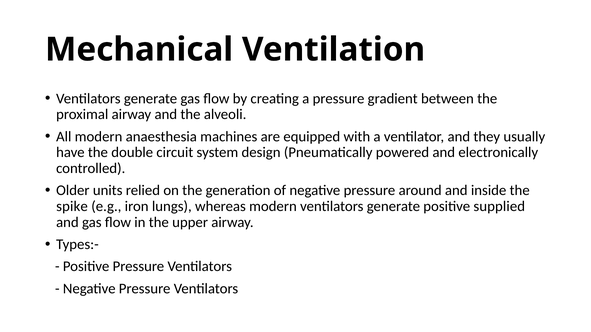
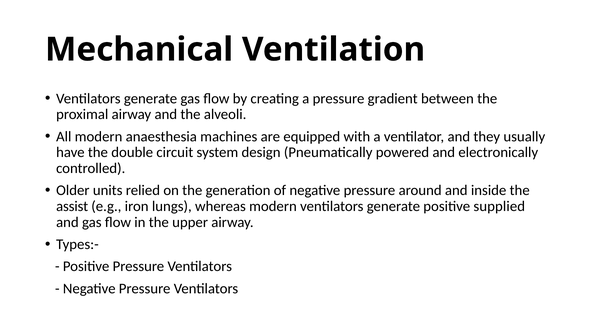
spike: spike -> assist (72, 207)
